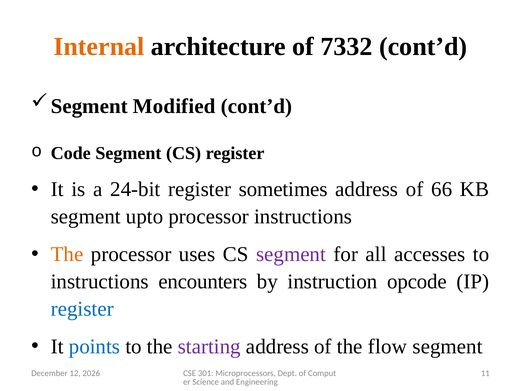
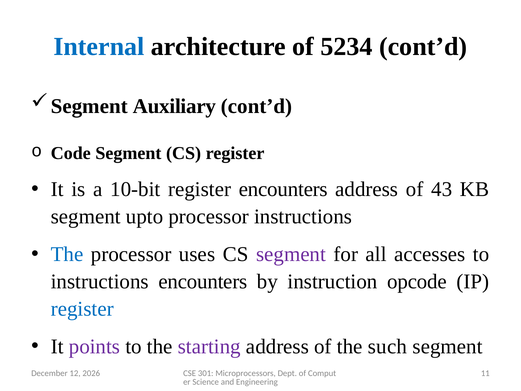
Internal colour: orange -> blue (99, 47)
7332: 7332 -> 5234 (347, 47)
Modified: Modified -> Auxiliary (174, 106)
24-bit: 24-bit -> 10-bit (135, 189)
register sometimes: sometimes -> encounters (283, 189)
66: 66 -> 43 (442, 189)
The colour: orange -> blue (67, 254)
points colour: blue -> purple (94, 346)
flow: flow -> such (387, 346)
